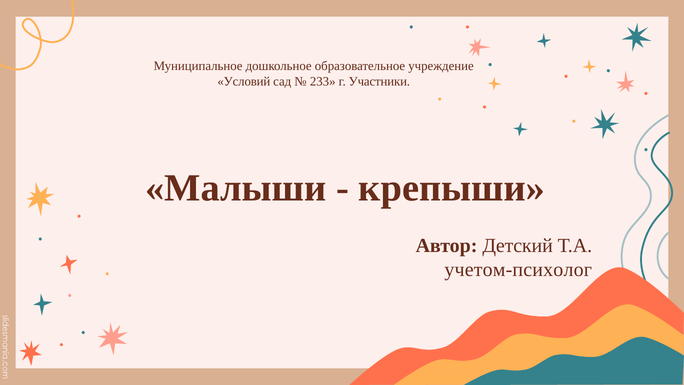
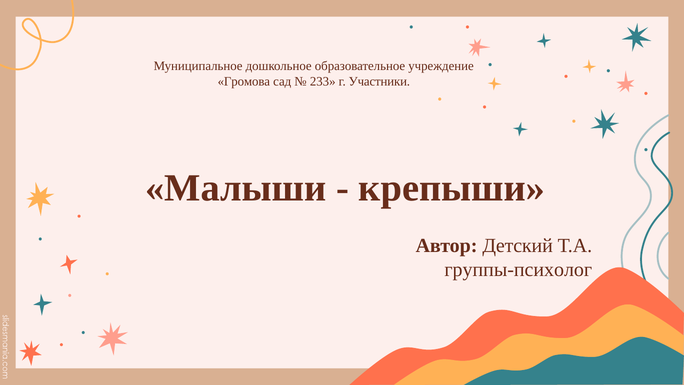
Условий: Условий -> Громова (244, 81)
учетом-психолог: учетом-психолог -> группы-психолог (518, 269)
